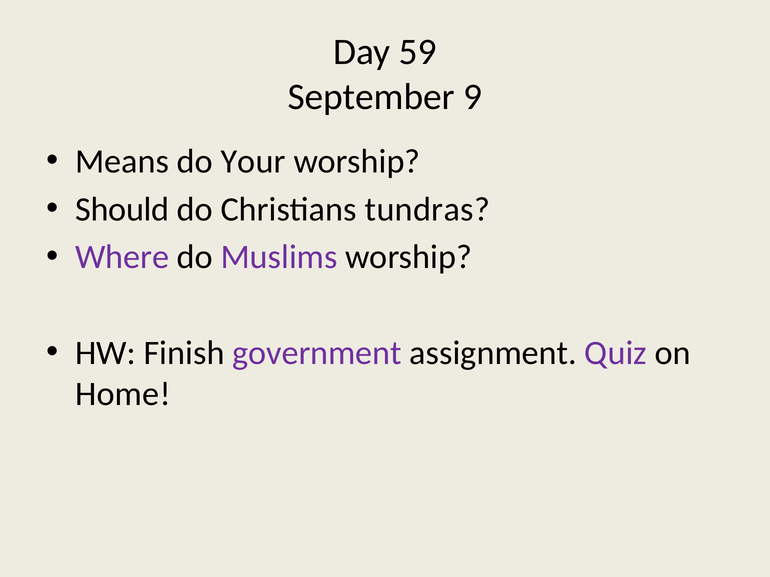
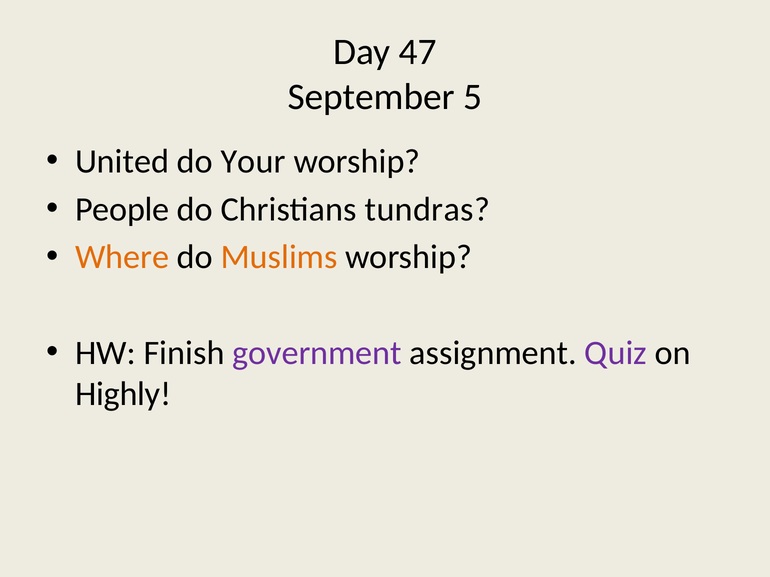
59: 59 -> 47 (418, 52)
9: 9 -> 5 (473, 97)
Means: Means -> United (122, 162)
Should: Should -> People (122, 209)
Where colour: purple -> orange (122, 257)
Muslims colour: purple -> orange (279, 257)
Home: Home -> Highly (123, 394)
